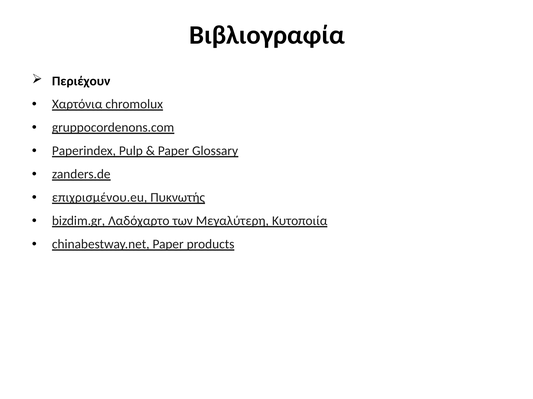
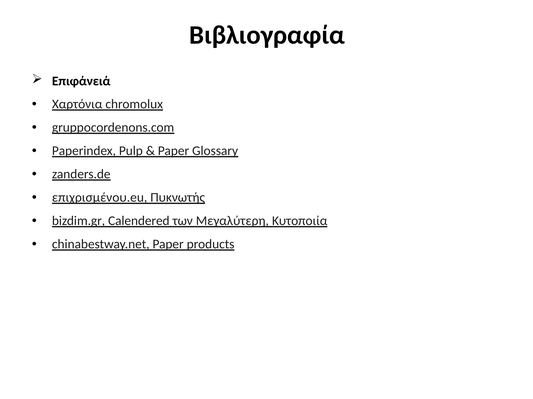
Περιέχουν: Περιέχουν -> Επιφάνειά (81, 81)
Λαδόχαρτο: Λαδόχαρτο -> Calendered (139, 221)
